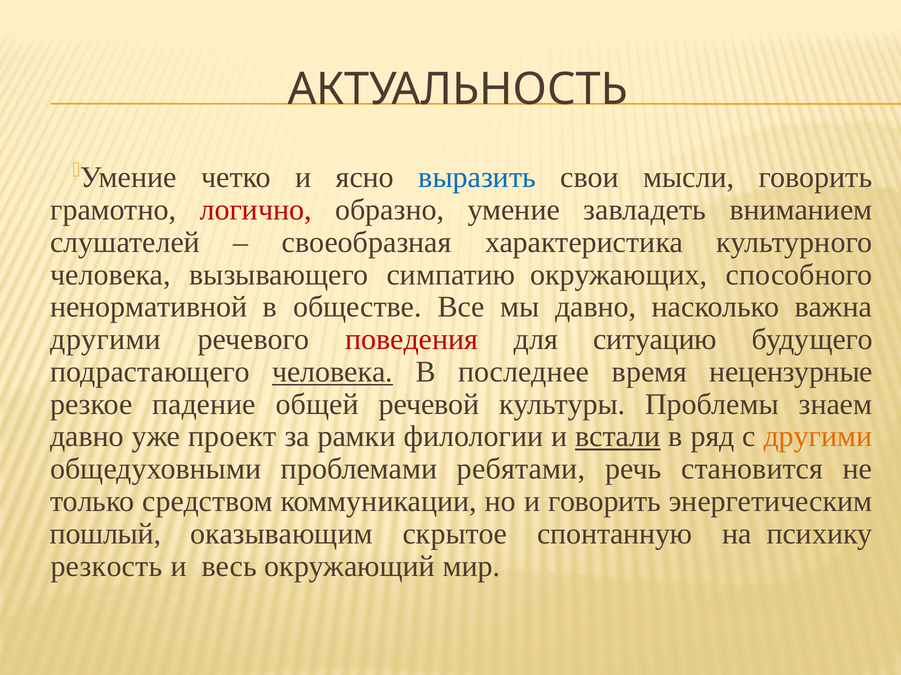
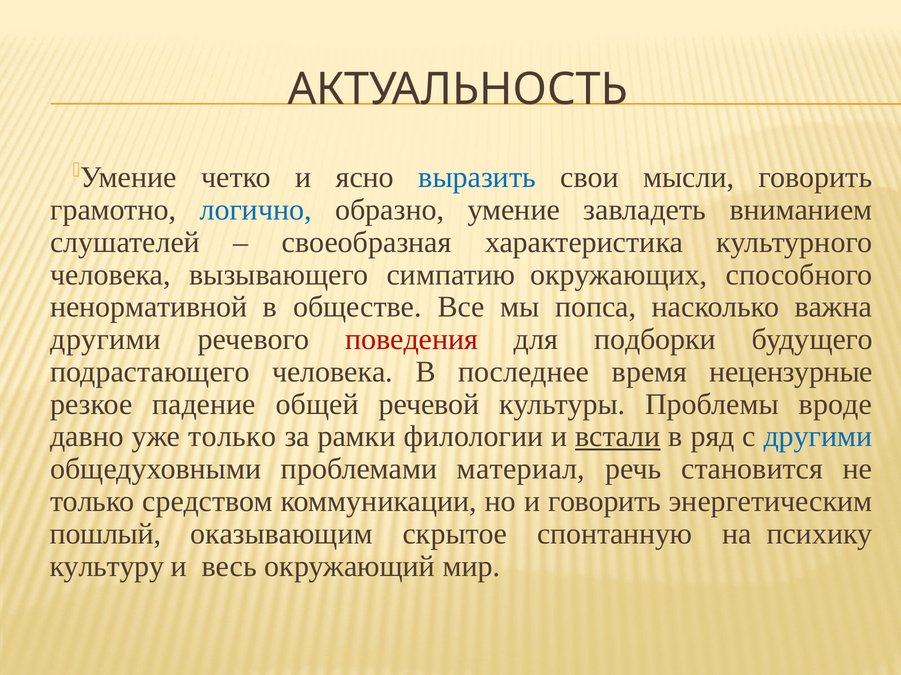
логично colour: red -> blue (256, 210)
мы давно: давно -> попса (596, 307)
ситуацию: ситуацию -> подборки (655, 340)
человека underline: present -> none (333, 372)
знаем: знаем -> вроде (836, 405)
уже проект: проект -> только (232, 437)
другими colour: orange -> blue (818, 437)
ребятами: ребятами -> материал (521, 469)
резкость: резкость -> культуру (107, 567)
